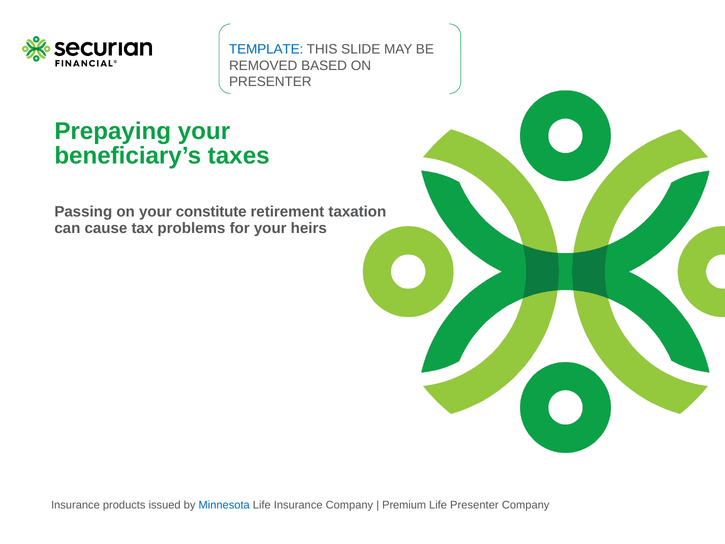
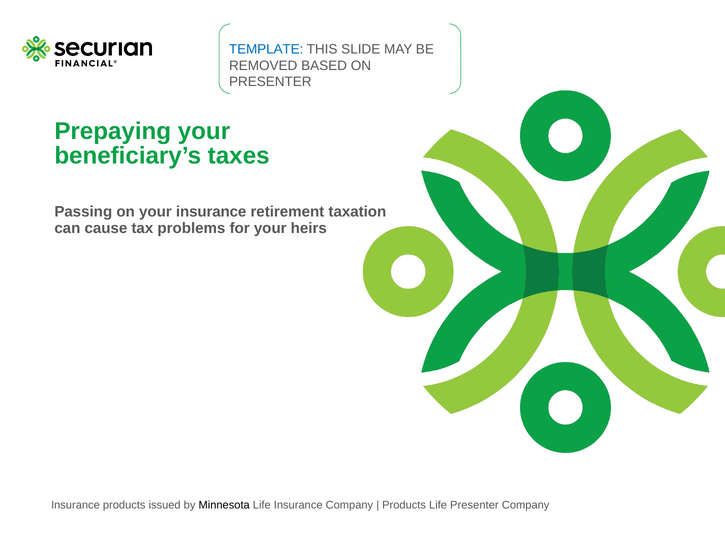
your constitute: constitute -> insurance (211, 212)
Minnesota colour: blue -> black (224, 505)
Premium: Premium -> Products (404, 505)
